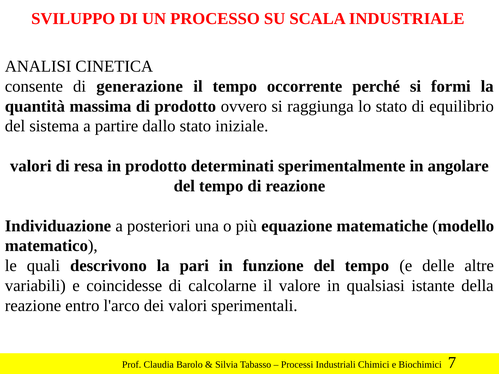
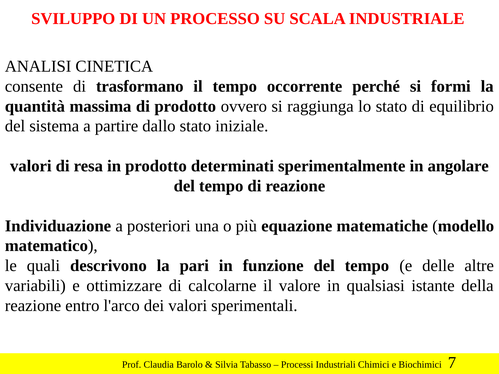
generazione: generazione -> trasformano (140, 86)
coincidesse: coincidesse -> ottimizzare (124, 286)
